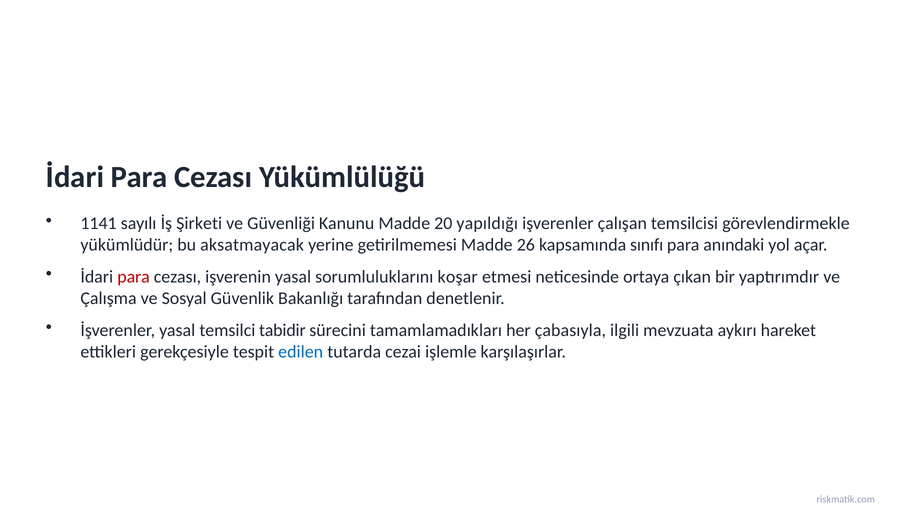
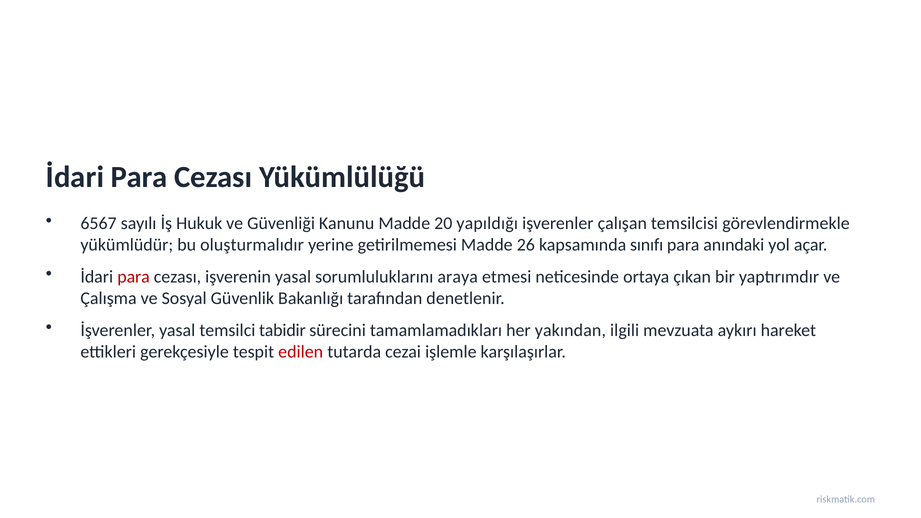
1141: 1141 -> 6567 (99, 224)
Şirketi: Şirketi -> Hukuk (199, 224)
aksatmayacak: aksatmayacak -> oluşturmalıdır (252, 245)
koşar: koşar -> araya (458, 277)
çabasıyla: çabasıyla -> yakından (570, 330)
edilen colour: blue -> red (301, 352)
